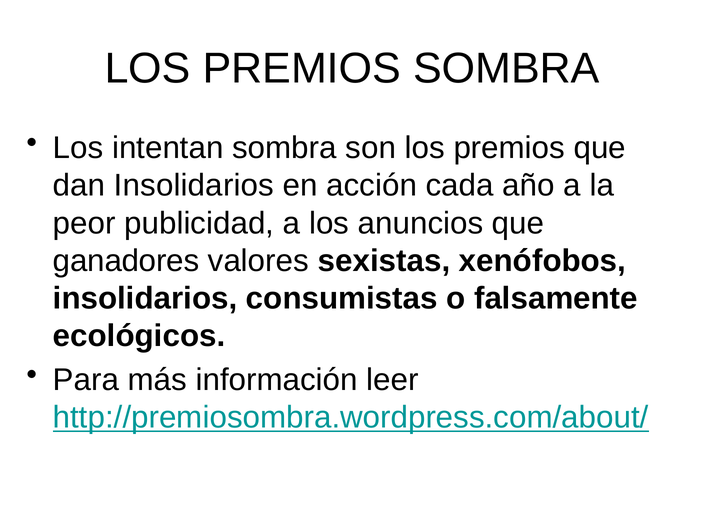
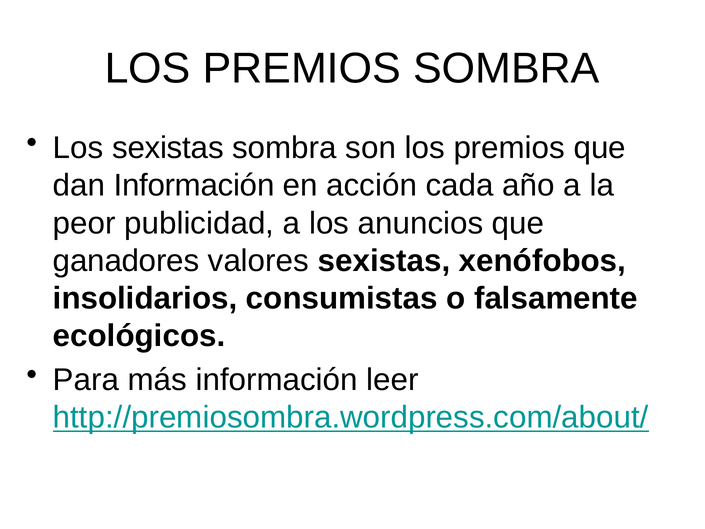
Los intentan: intentan -> sexistas (168, 148)
dan Insolidarios: Insolidarios -> Información (194, 186)
